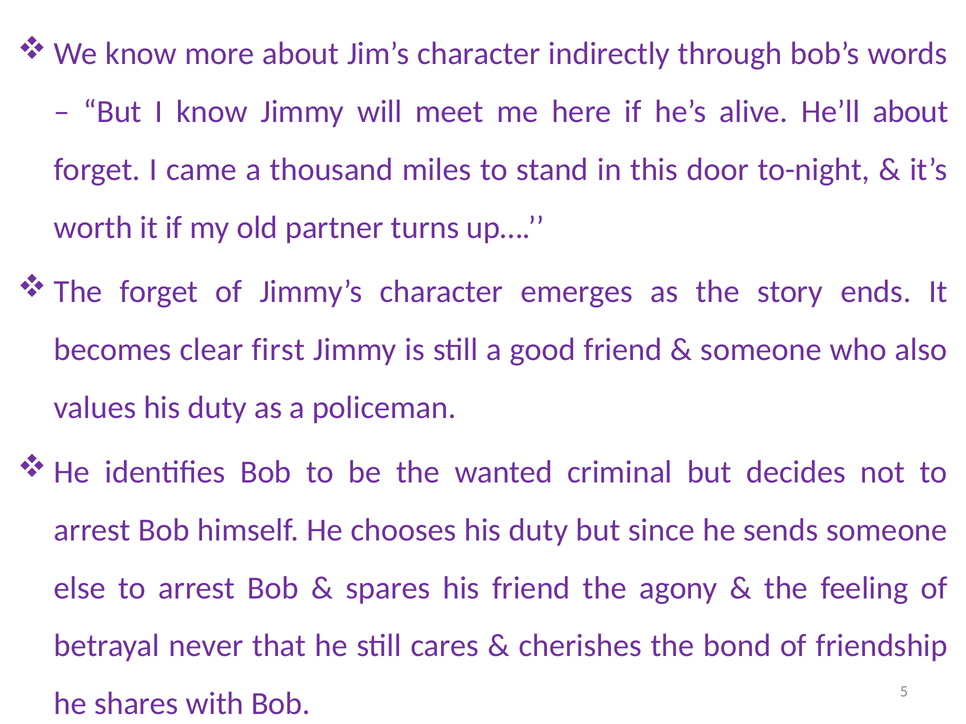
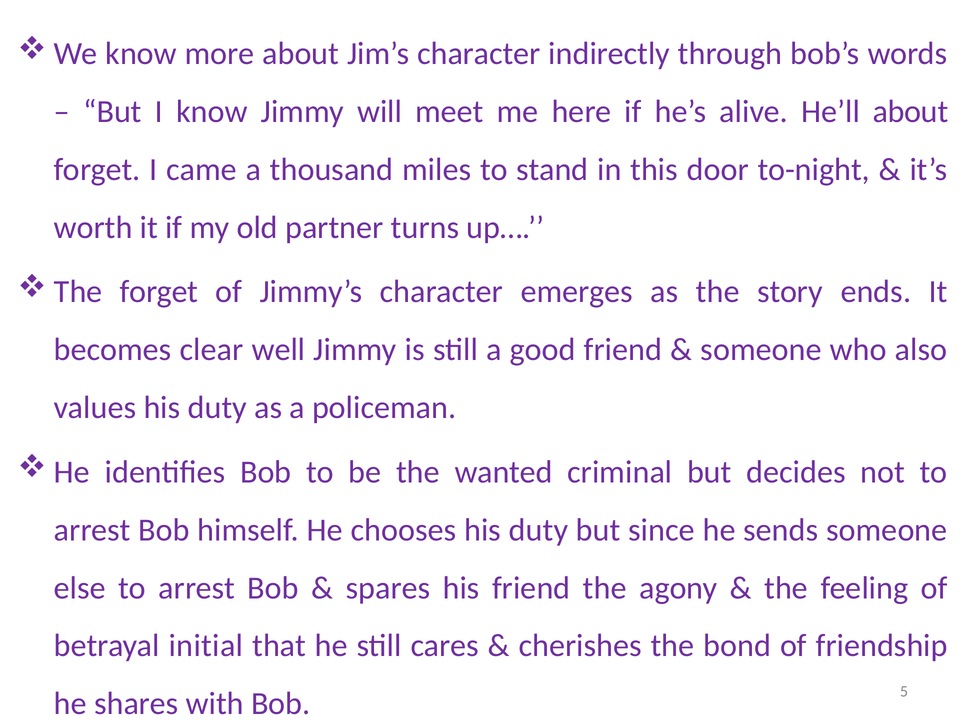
first: first -> well (278, 350)
never: never -> initial (206, 646)
